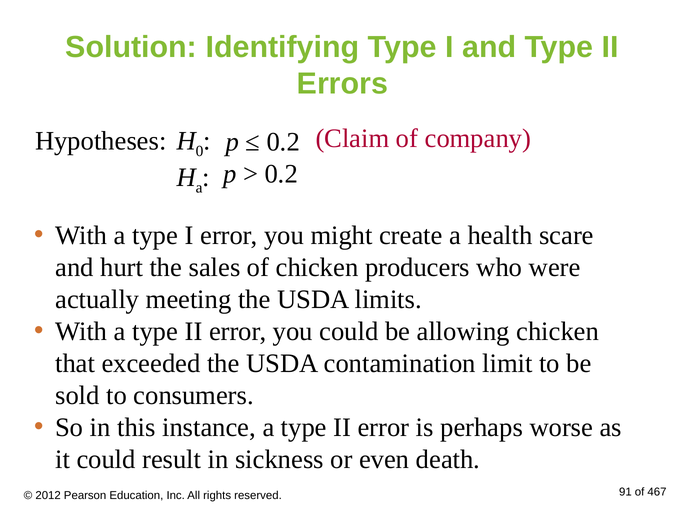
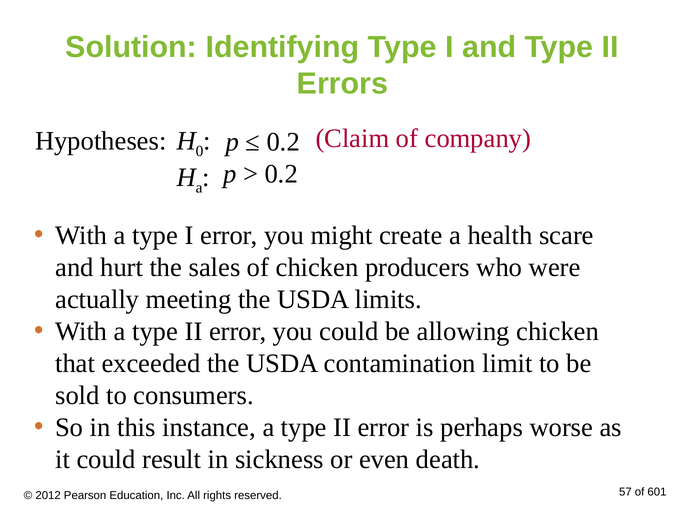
91: 91 -> 57 (625, 492)
467: 467 -> 601 (657, 492)
